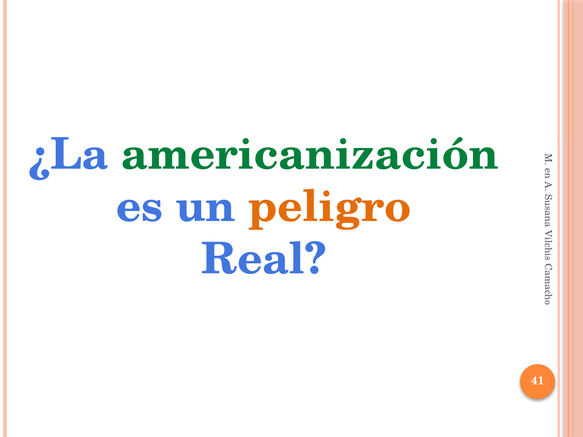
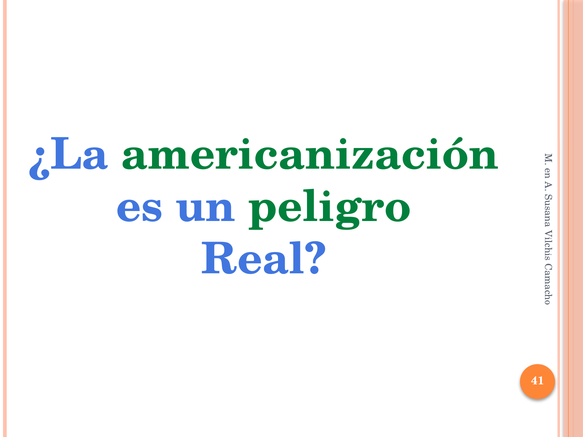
peligro colour: orange -> green (330, 207)
